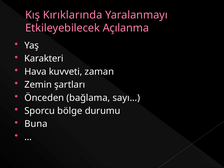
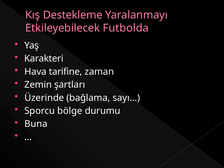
Kırıklarında: Kırıklarında -> Destekleme (73, 15)
Açılanma: Açılanma -> Futbolda (126, 28)
kuvveti: kuvveti -> tarifine (66, 72)
Önceden: Önceden -> Üzerinde (44, 98)
